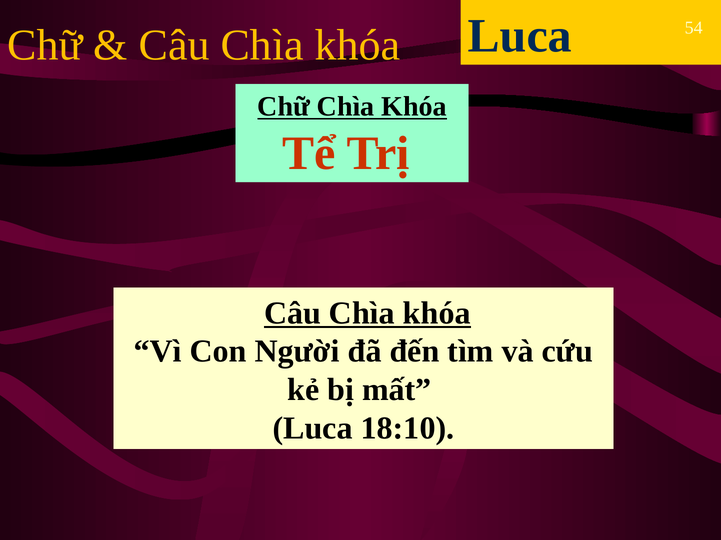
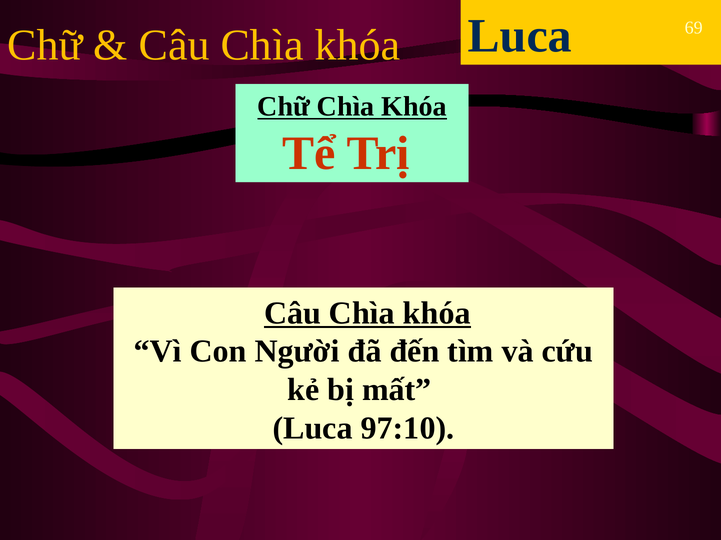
54: 54 -> 69 (694, 28)
18:10: 18:10 -> 97:10 (407, 429)
